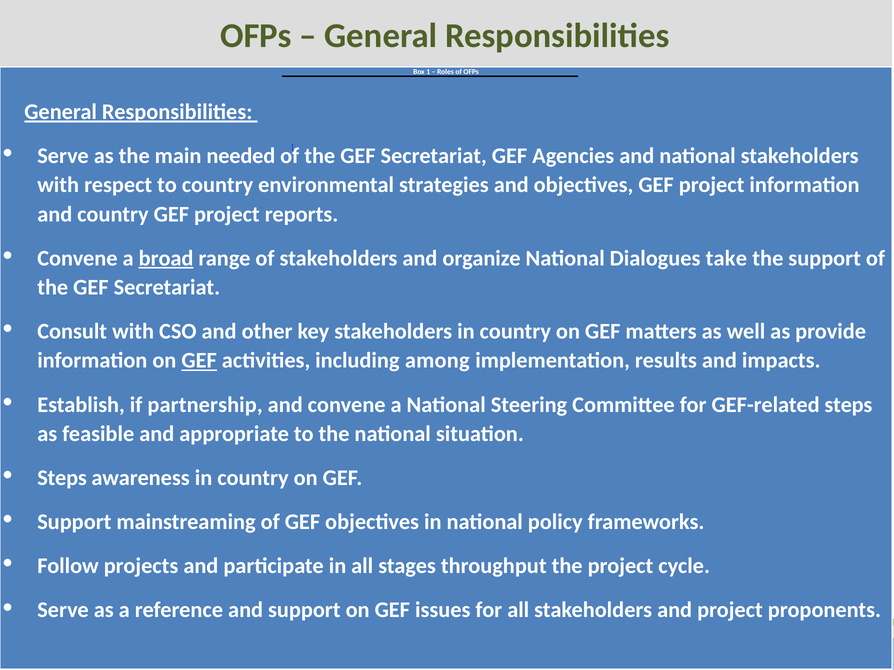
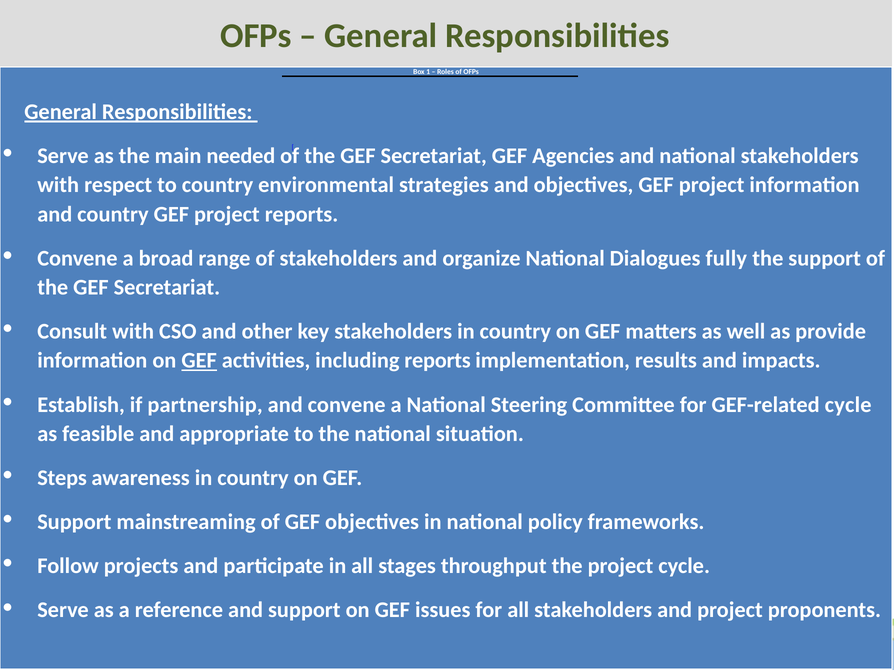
broad underline: present -> none (166, 258)
take: take -> fully (726, 258)
including among: among -> reports (438, 361)
GEF-related steps: steps -> cycle (848, 405)
